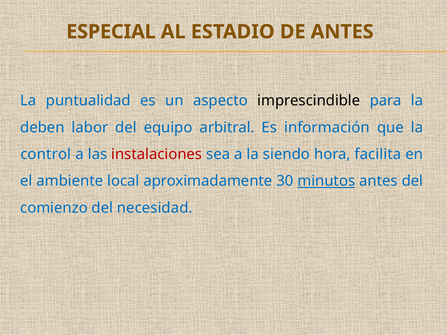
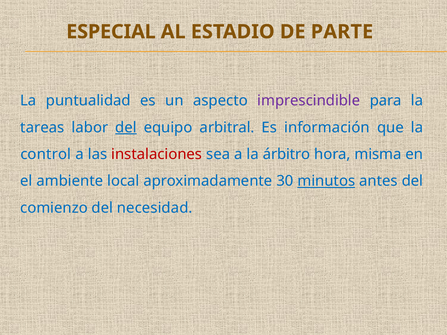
DE ANTES: ANTES -> PARTE (342, 32)
imprescindible colour: black -> purple (309, 101)
deben: deben -> tareas (42, 128)
del underline: none -> present (126, 128)
siendo: siendo -> árbitro (287, 154)
facilita: facilita -> misma (378, 154)
